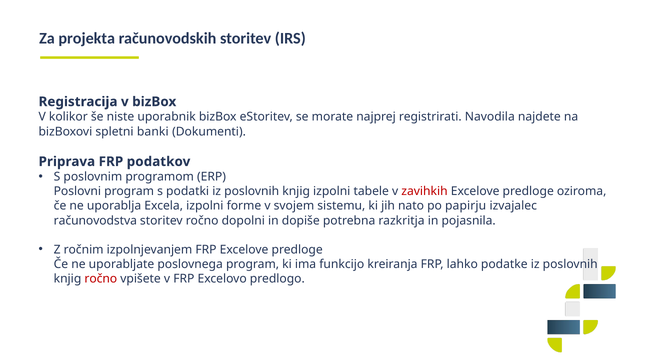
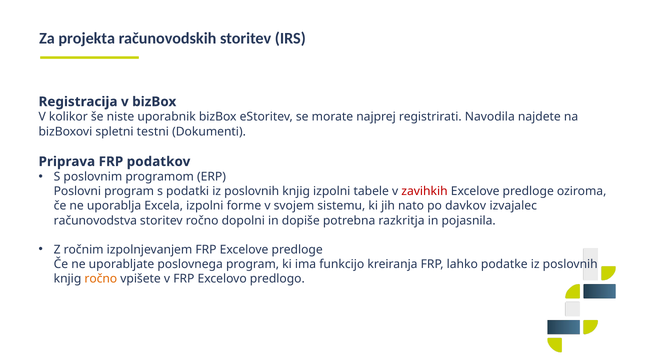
banki: banki -> testni (153, 131)
papirju: papirju -> davkov (466, 206)
ročno colour: red -> orange (101, 278)
